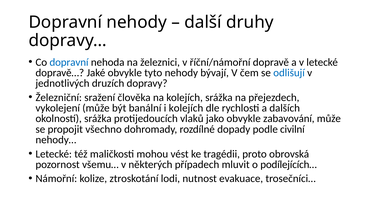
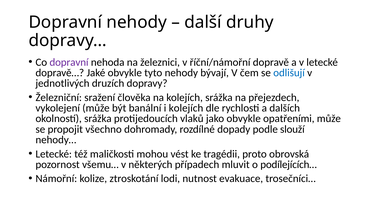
dopravní colour: blue -> purple (69, 62)
zabavování: zabavování -> opatřeními (289, 119)
civilní: civilní -> slouží (292, 129)
